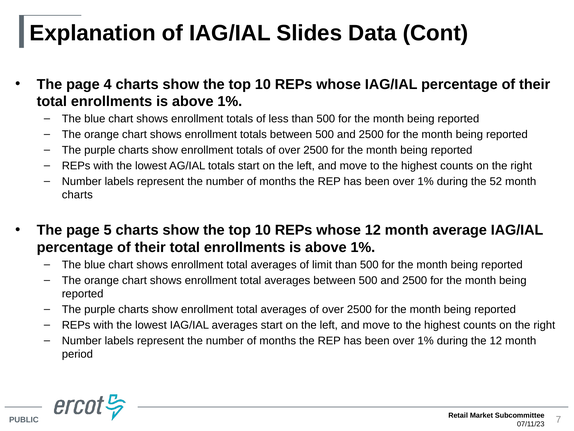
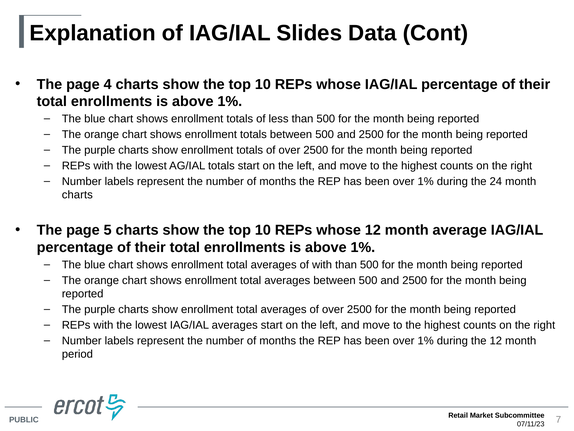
52: 52 -> 24 (496, 181)
of limit: limit -> with (322, 264)
